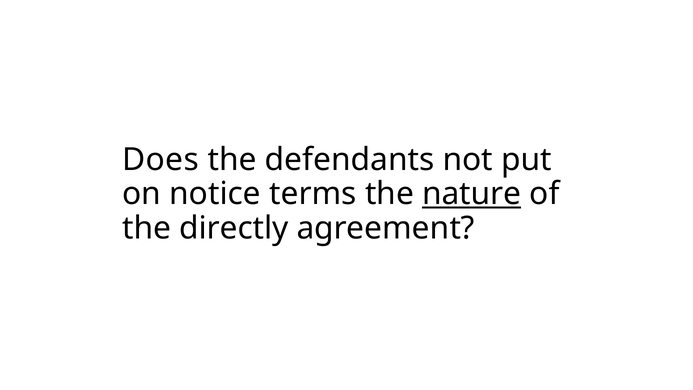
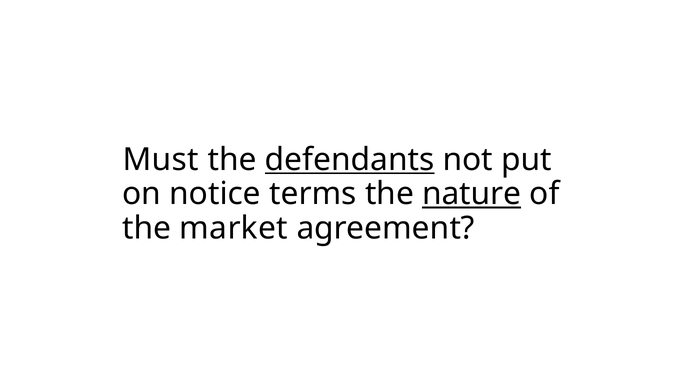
Does: Does -> Must (161, 160)
defendants underline: none -> present (350, 160)
directly: directly -> market (234, 228)
